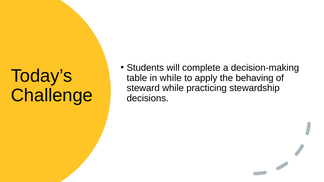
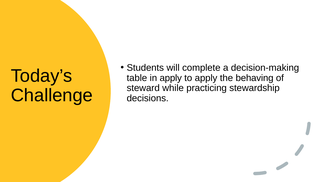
in while: while -> apply (171, 78)
